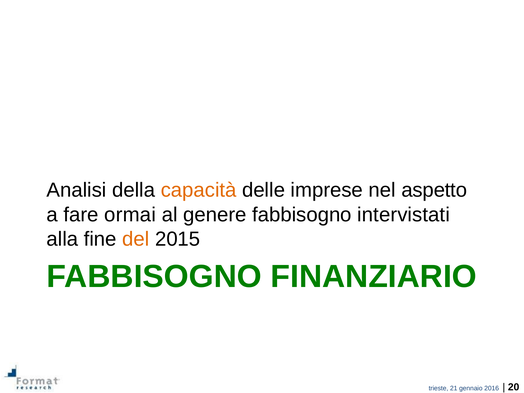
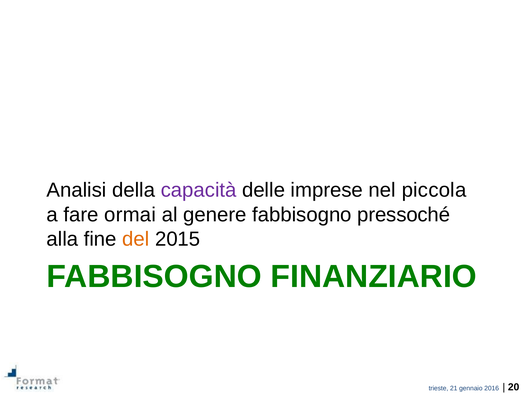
capacità colour: orange -> purple (199, 190)
aspetto: aspetto -> piccola (434, 190)
intervistati: intervistati -> pressoché (404, 215)
